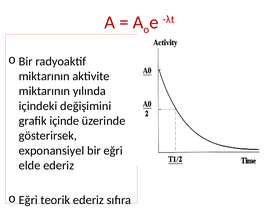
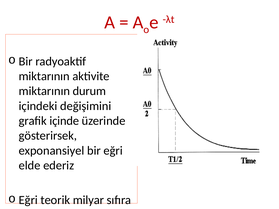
yılında: yılında -> durum (89, 91)
teorik ederiz: ederiz -> milyar (88, 200)
